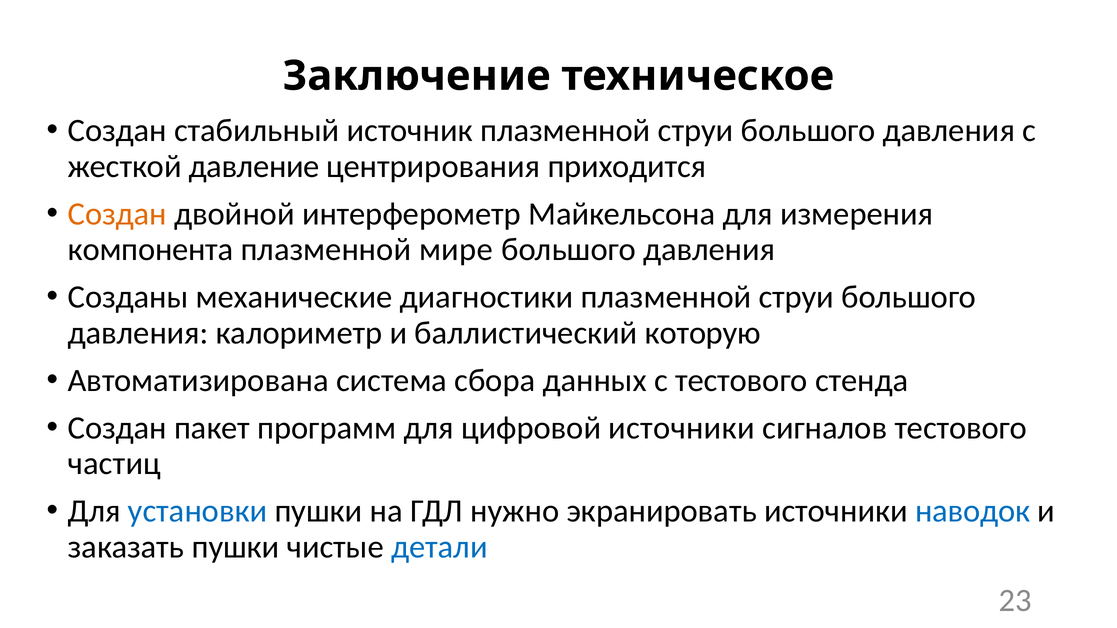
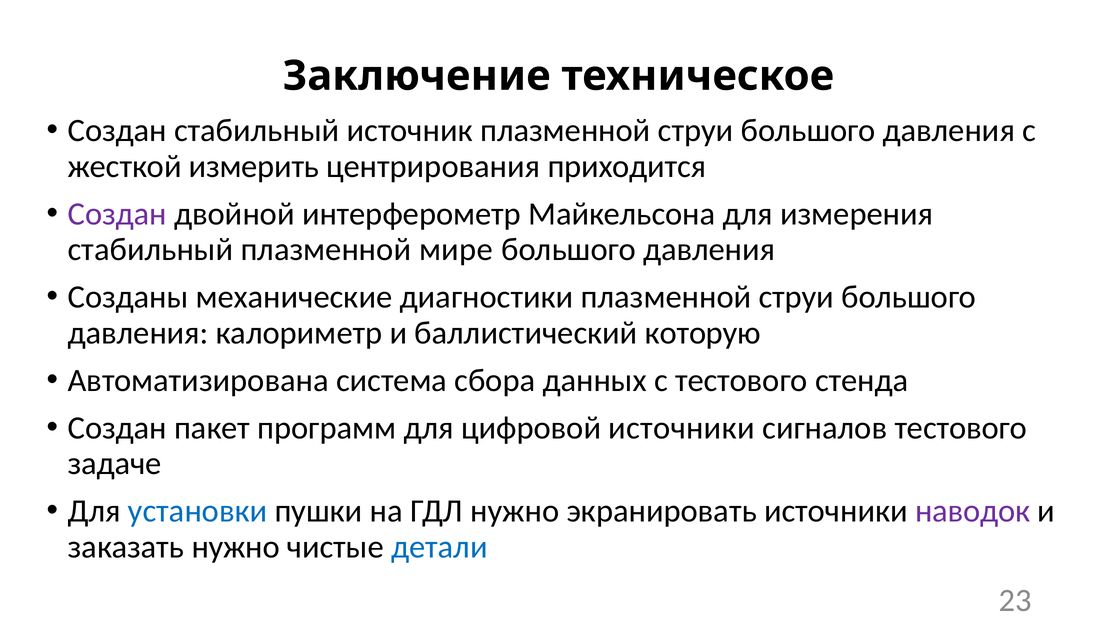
давление: давление -> измерить (254, 167)
Создан colour: orange -> purple (117, 214)
компонента: компонента -> стабильный (151, 250)
частиц: частиц -> задаче (115, 464)
наводок colour: blue -> purple (973, 511)
заказать пушки: пушки -> нужно (236, 547)
